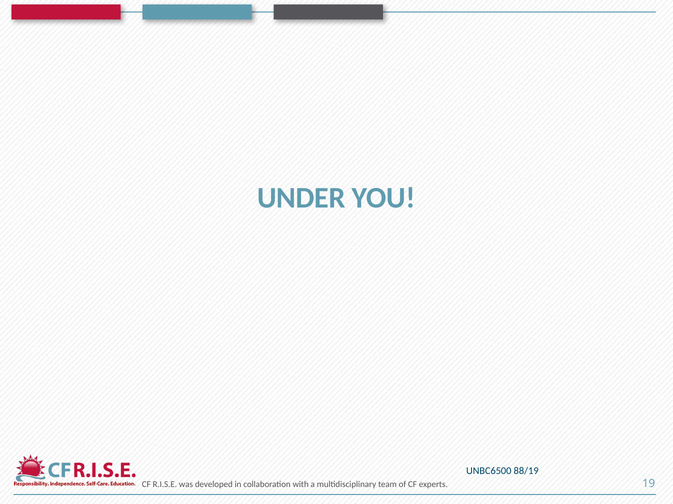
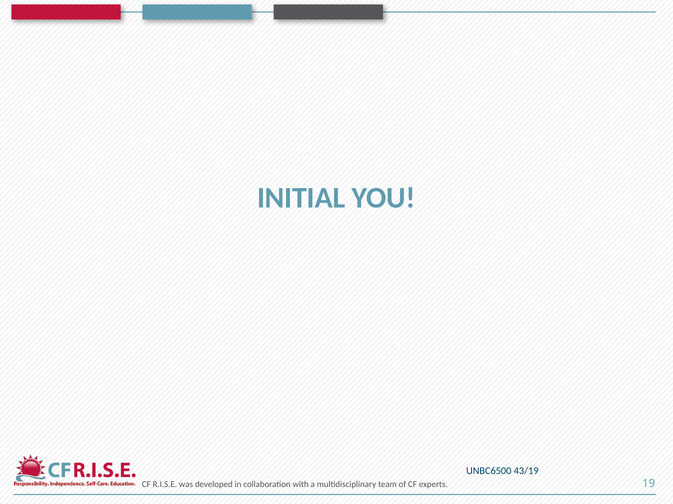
UNDER: UNDER -> INITIAL (301, 198)
88/19: 88/19 -> 43/19 (526, 472)
